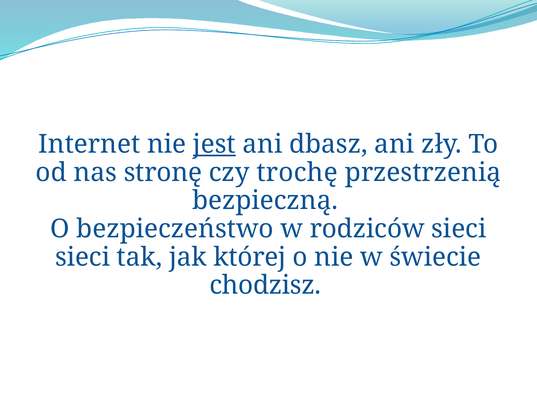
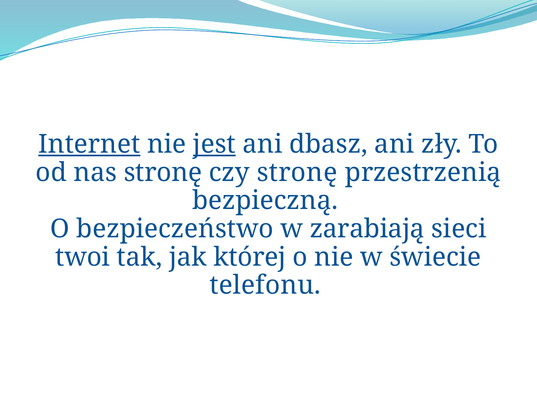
Internet underline: none -> present (89, 144)
czy trochę: trochę -> stronę (297, 172)
rodziców: rodziców -> zarabiają (367, 229)
sieci: sieci -> twoi (83, 257)
chodzisz: chodzisz -> telefonu (265, 285)
